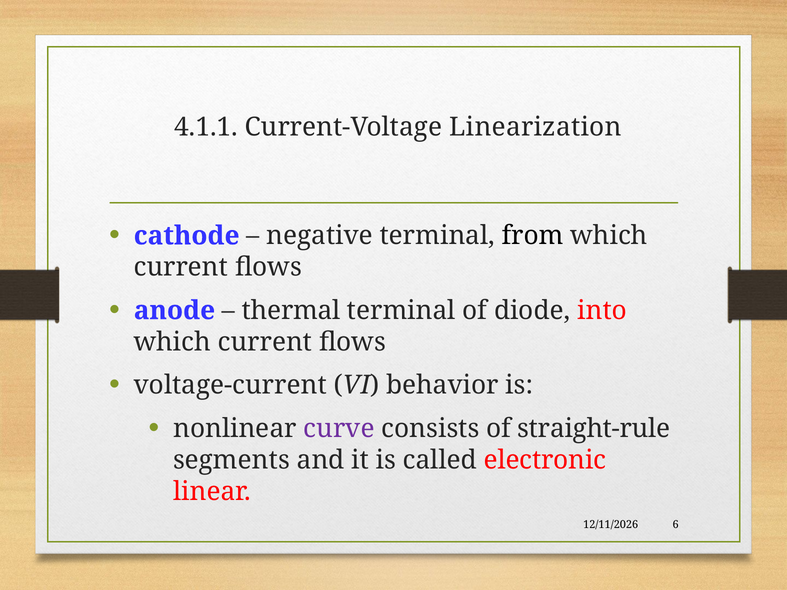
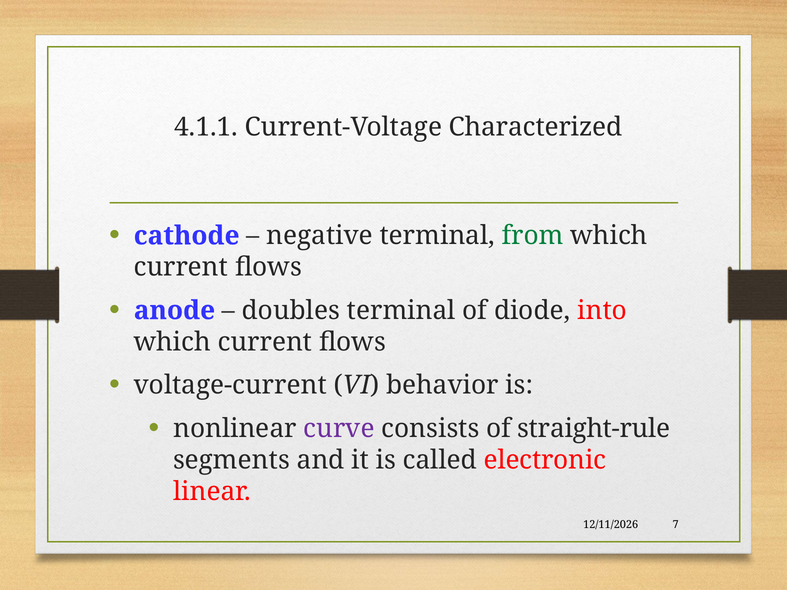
Linearization: Linearization -> Characterized (536, 127)
from colour: black -> green (533, 236)
thermal: thermal -> doubles (291, 311)
6: 6 -> 7 (676, 525)
